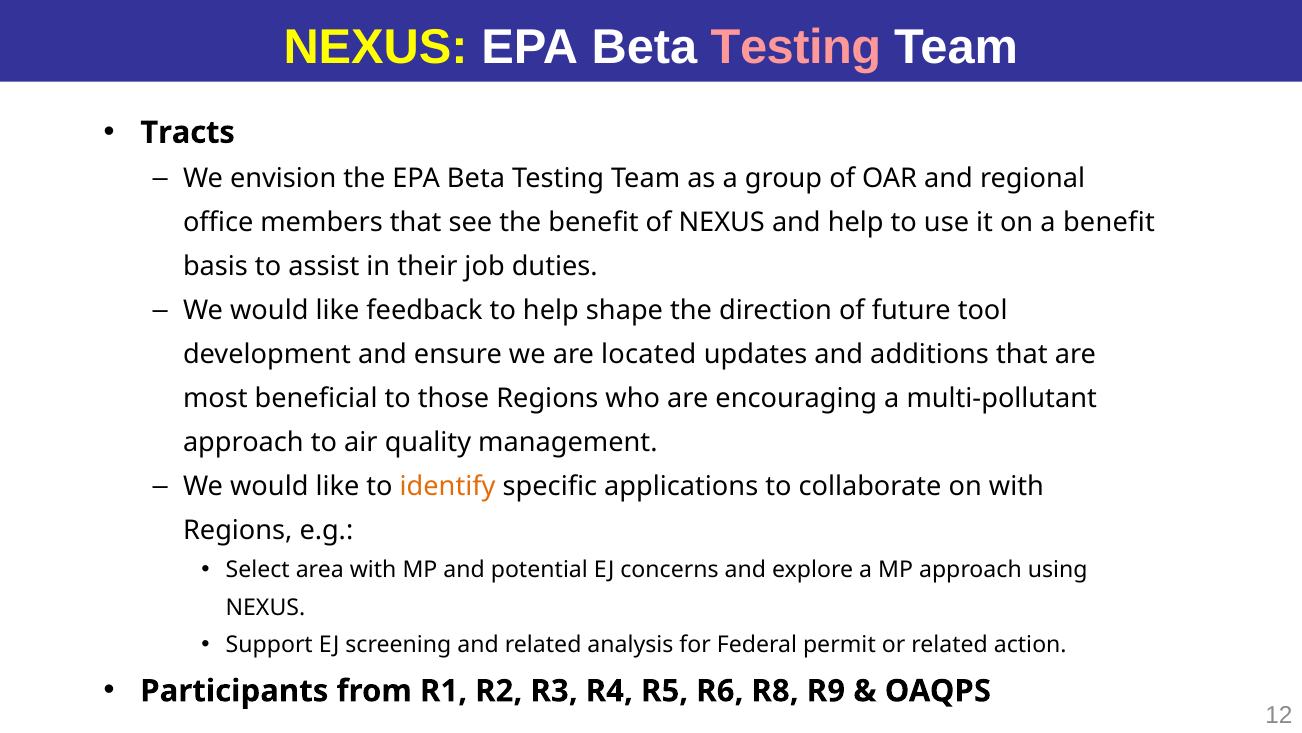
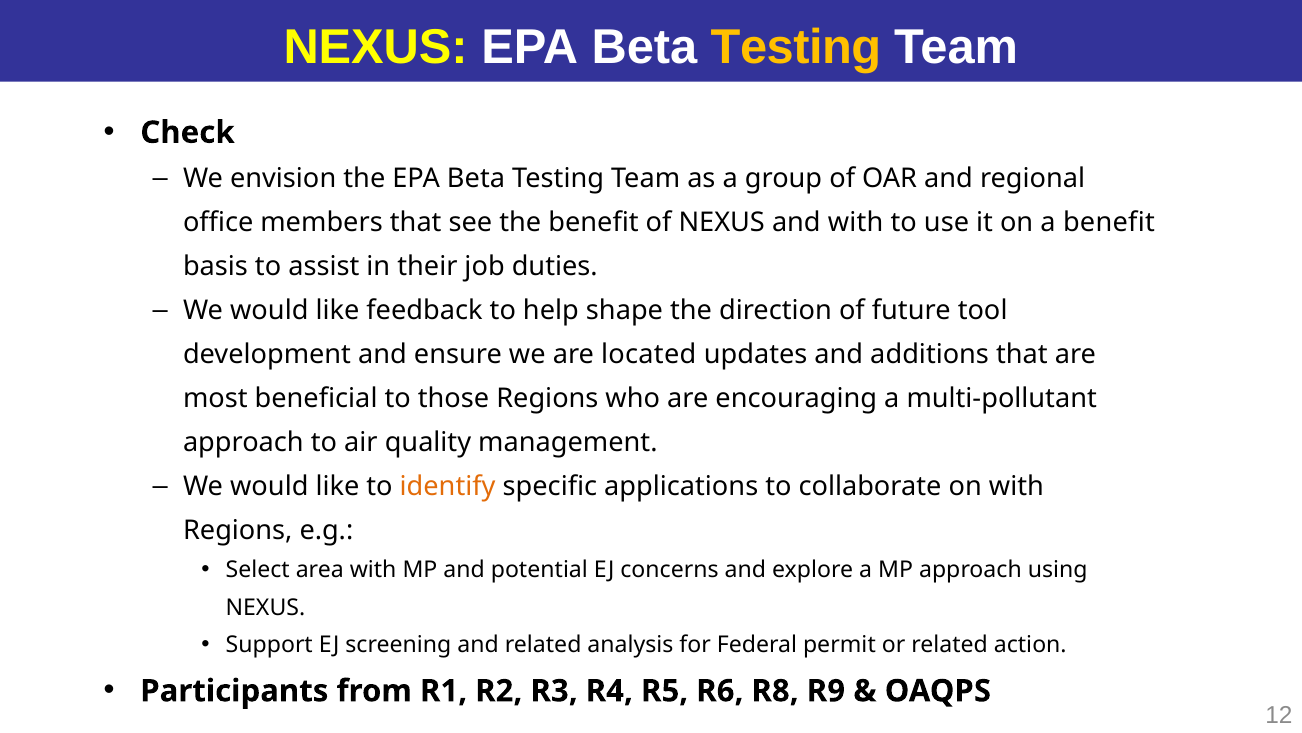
Testing colour: pink -> yellow (796, 47)
Tracts: Tracts -> Check (187, 132)
and help: help -> with (856, 222)
